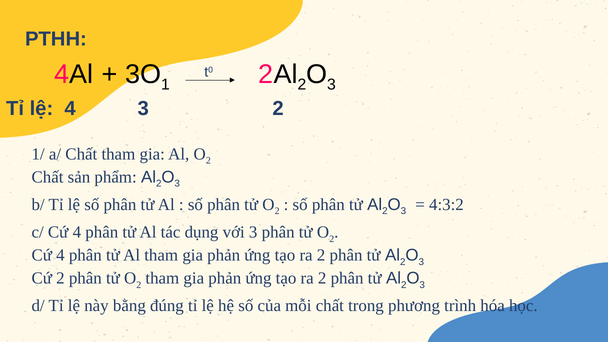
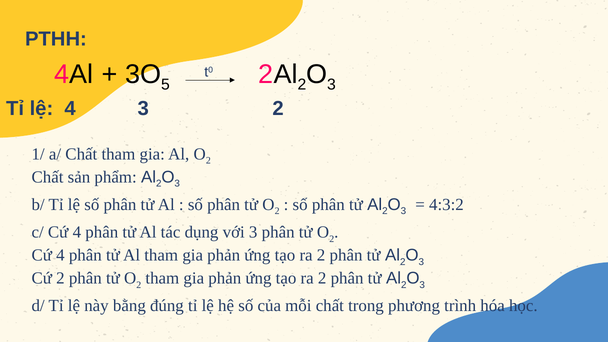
1: 1 -> 5 (165, 85)
